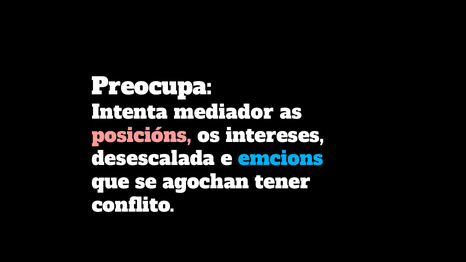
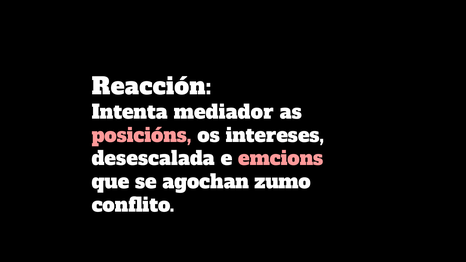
Preocupa: Preocupa -> Reacción (152, 87)
emcions colour: light blue -> pink (281, 159)
tener: tener -> zumo (283, 182)
